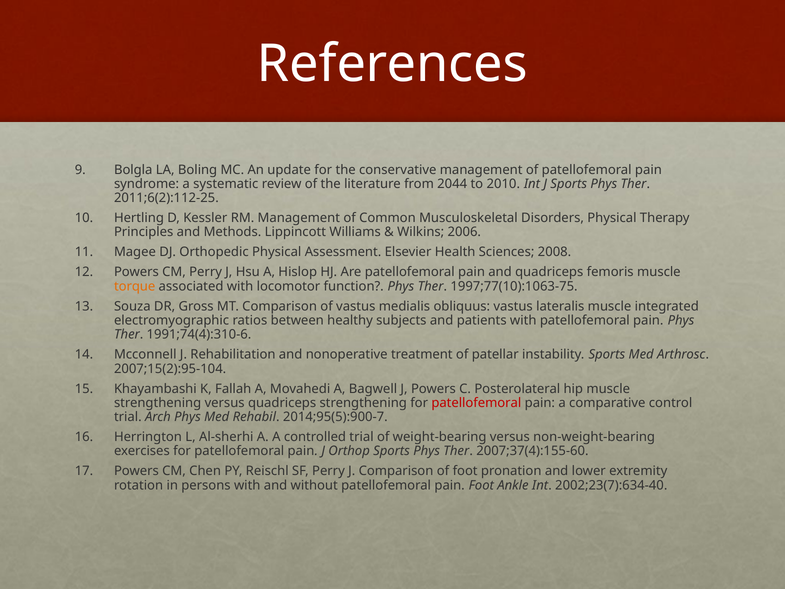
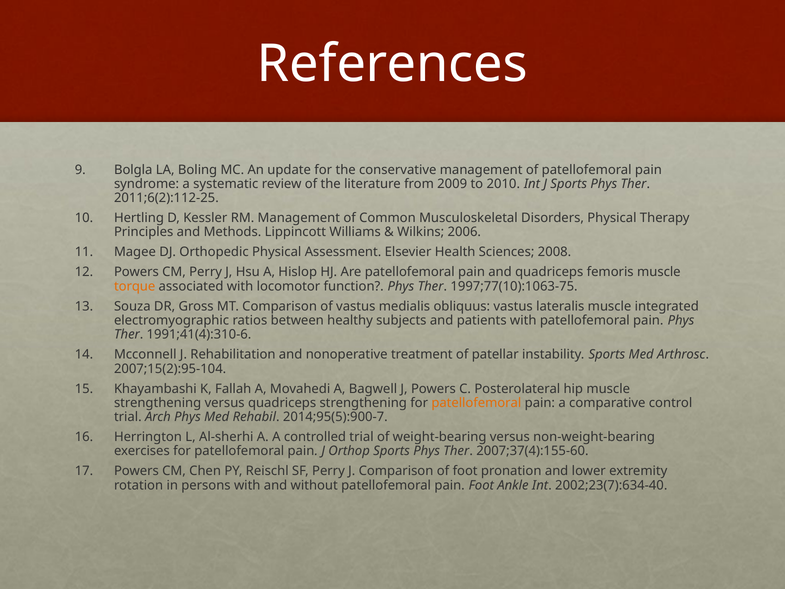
2044: 2044 -> 2009 (452, 184)
1991;74(4):310-6: 1991;74(4):310-6 -> 1991;41(4):310-6 (199, 334)
patellofemoral colour: red -> orange (476, 403)
